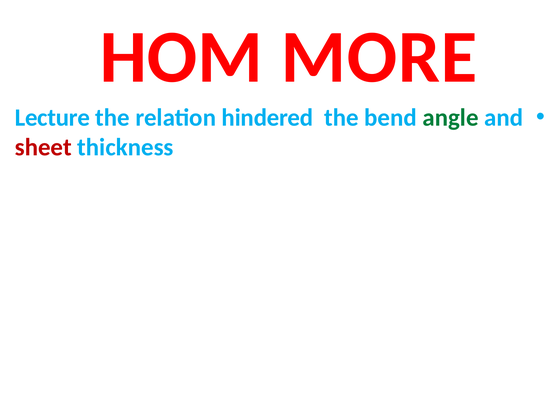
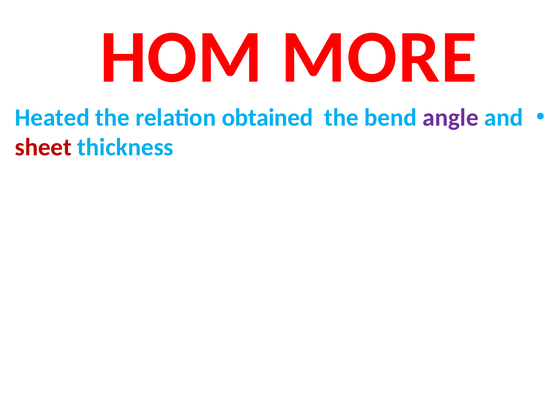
Lecture: Lecture -> Heated (52, 117)
hindered: hindered -> obtained (267, 117)
angle colour: green -> purple (451, 117)
